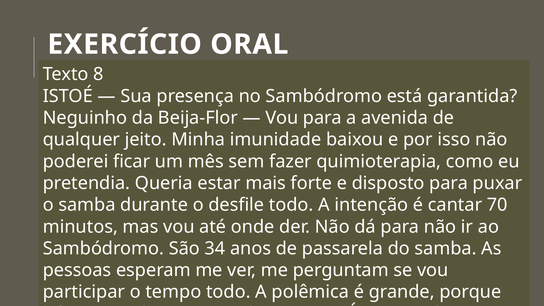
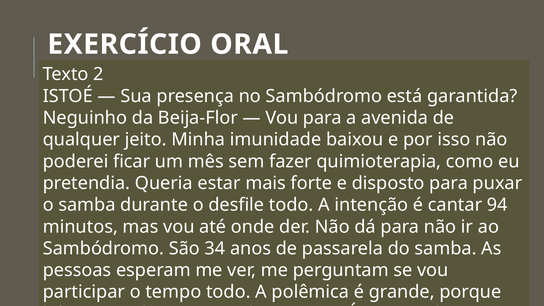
8: 8 -> 2 (98, 74)
70: 70 -> 94 (497, 205)
